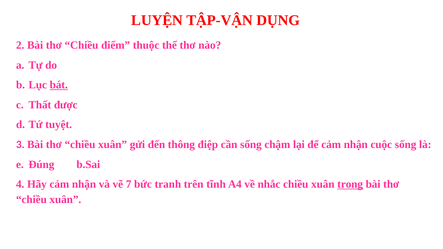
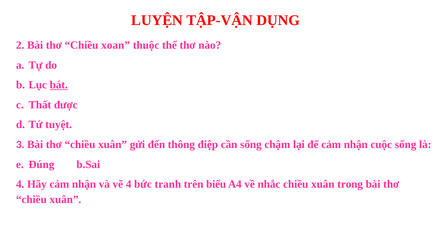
điểm: điểm -> xoan (116, 45)
vẽ 7: 7 -> 4 (129, 184)
tĩnh: tĩnh -> biểu (216, 184)
trong underline: present -> none (350, 184)
